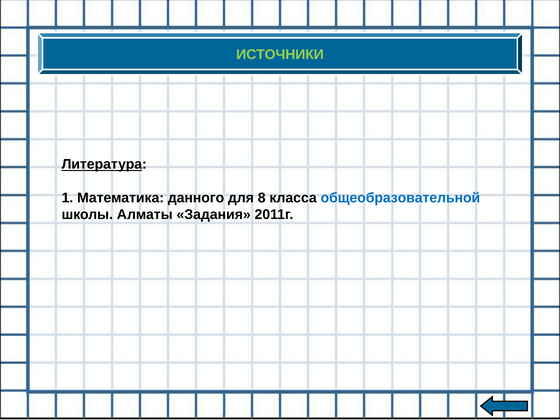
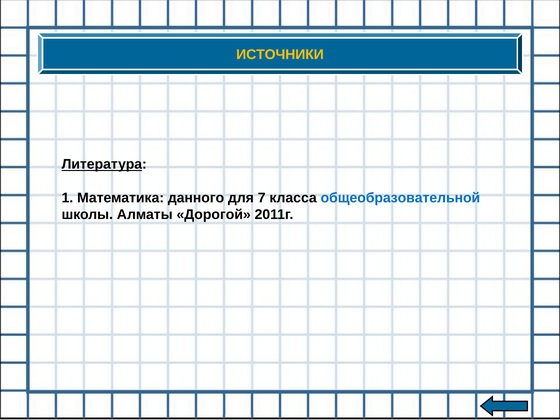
ИСТОЧНИКИ colour: light green -> yellow (280, 55)
8: 8 -> 7 (262, 198)
Задания: Задания -> Дорогой (214, 215)
